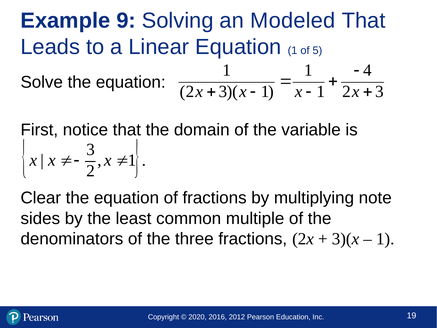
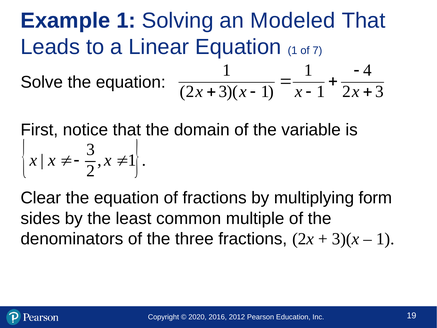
Example 9: 9 -> 1 (126, 21)
5: 5 -> 7 (317, 51)
note: note -> form (375, 198)
